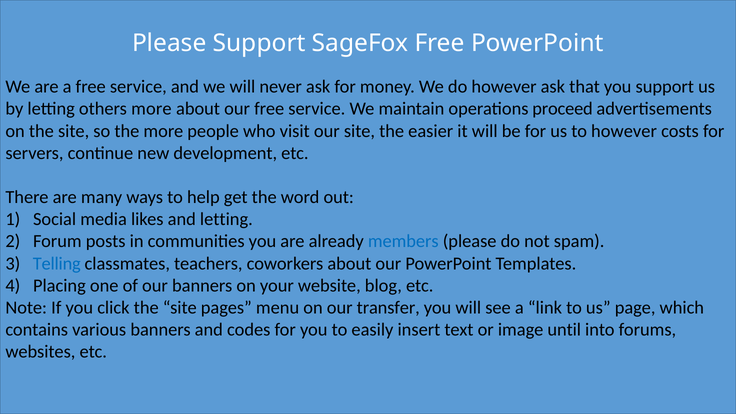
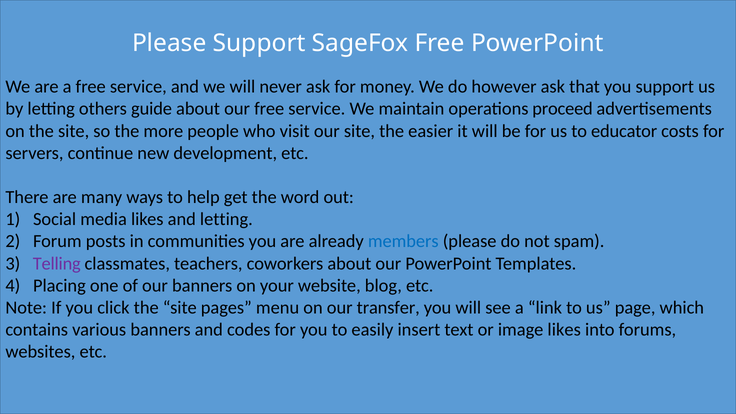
others more: more -> guide (152, 109)
to however: however -> educator (624, 131)
Telling colour: blue -> purple (57, 263)
image until: until -> likes (564, 330)
